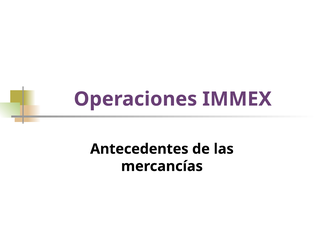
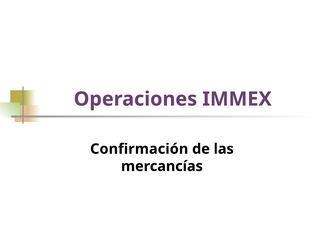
Antecedentes: Antecedentes -> Confirmación (139, 149)
